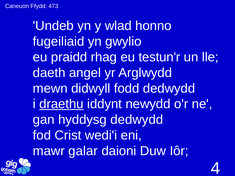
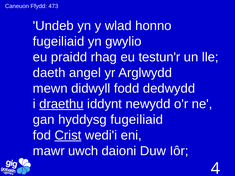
hyddysg dedwydd: dedwydd -> fugeiliaid (137, 120)
Crist underline: none -> present (68, 135)
galar: galar -> uwch (83, 151)
